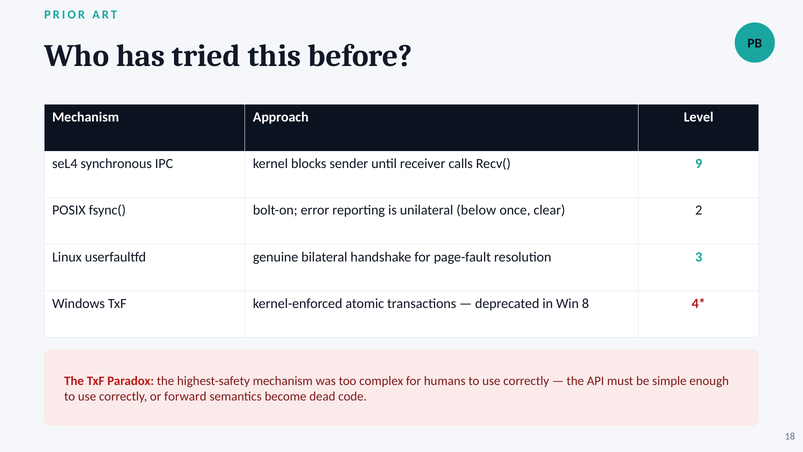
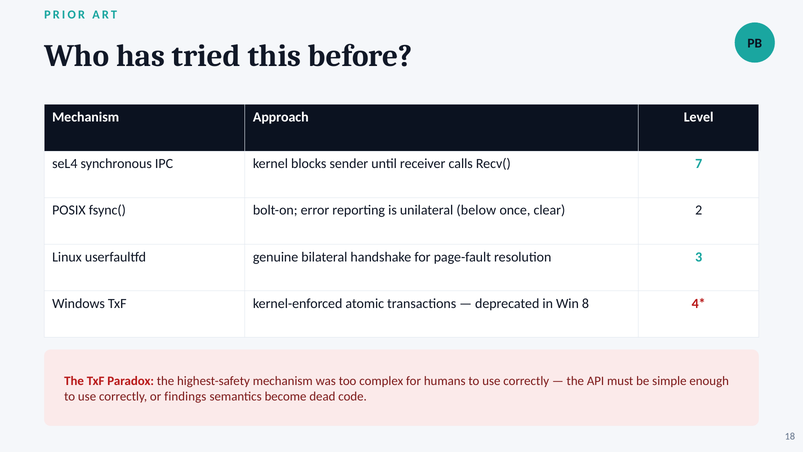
9: 9 -> 7 (699, 164)
forward: forward -> findings (185, 396)
